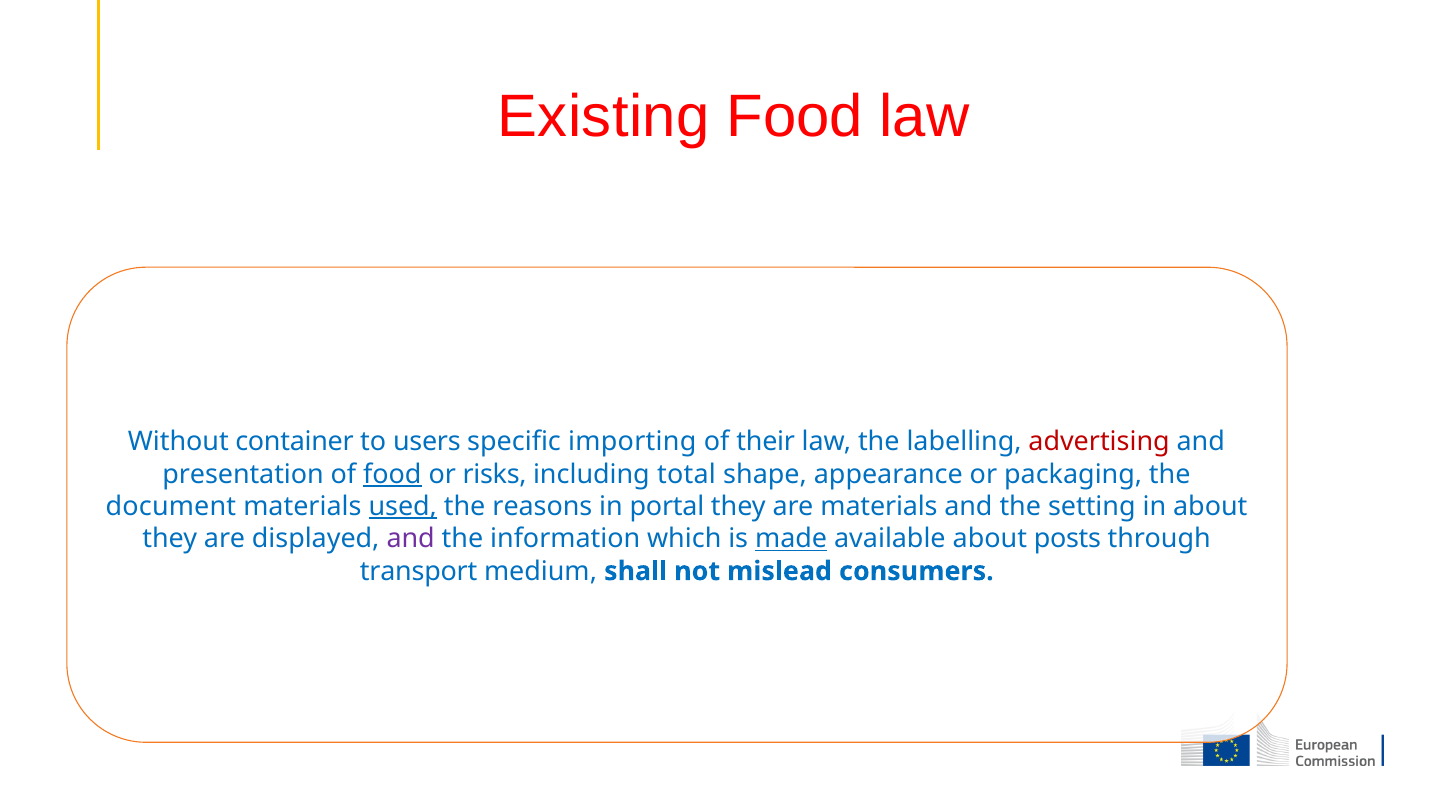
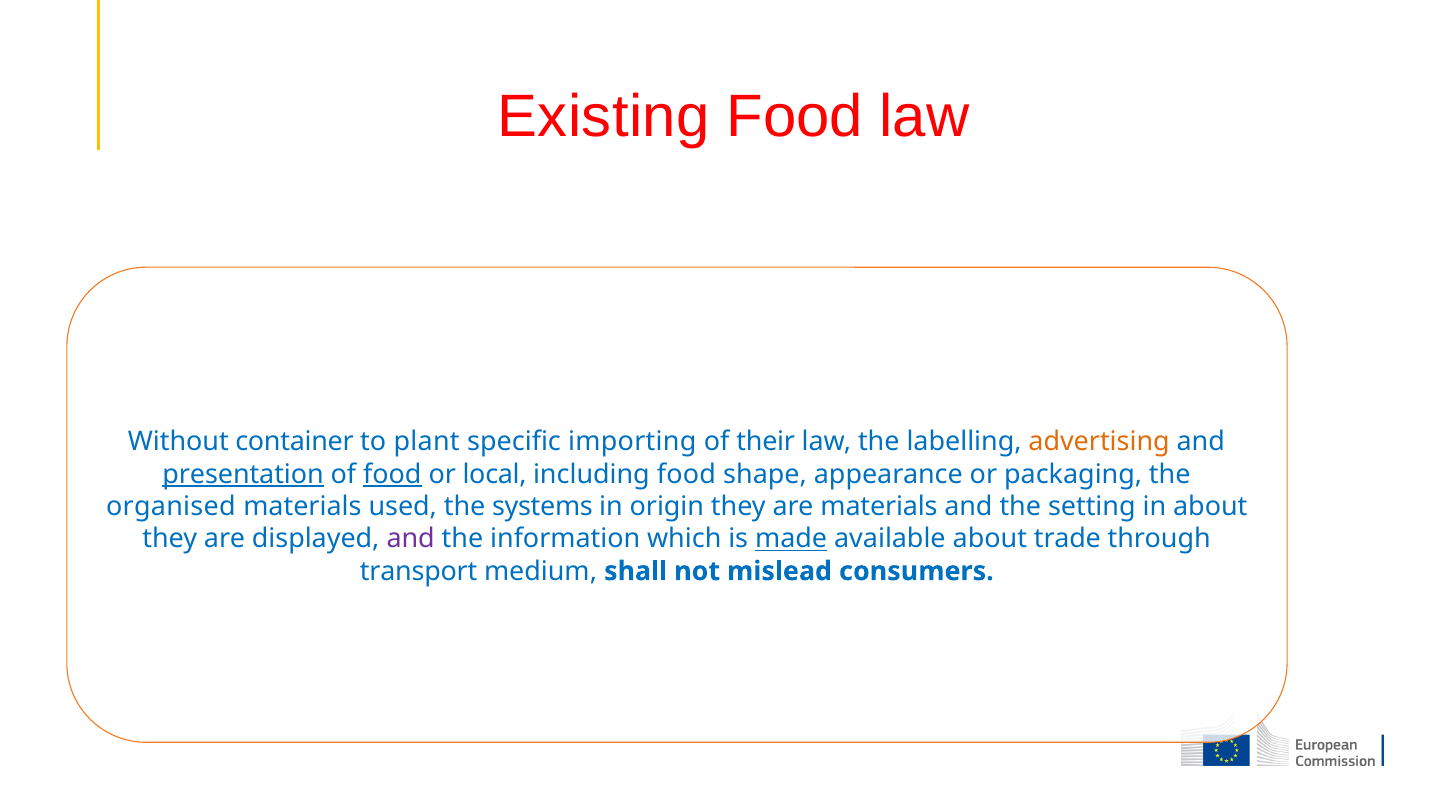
users: users -> plant (427, 442)
advertising colour: red -> orange (1099, 442)
presentation underline: none -> present (243, 474)
risks: risks -> local (495, 474)
including total: total -> food (686, 474)
document: document -> organised (171, 506)
used underline: present -> none (403, 506)
reasons: reasons -> systems (542, 506)
portal: portal -> origin (667, 506)
posts: posts -> trade (1067, 539)
